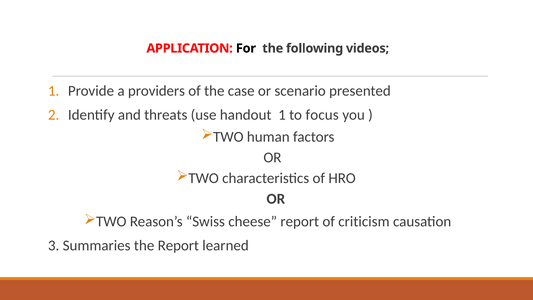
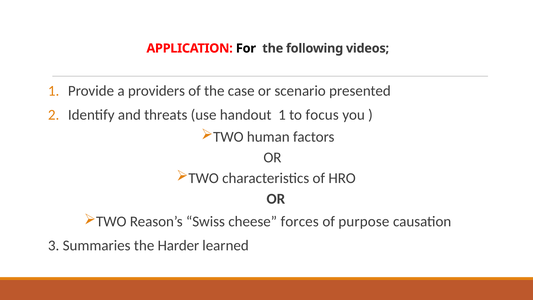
cheese report: report -> forces (300, 221)
criticism: criticism -> purpose (364, 221)
the Report: Report -> Harder (178, 245)
